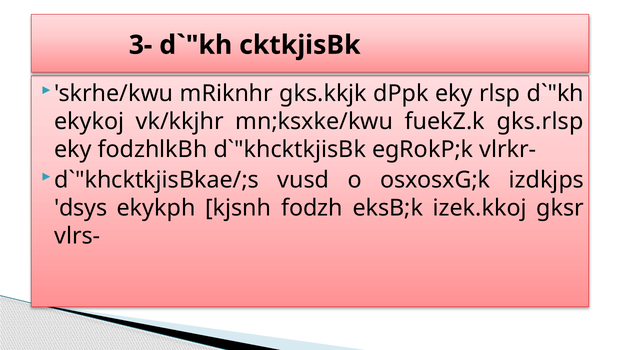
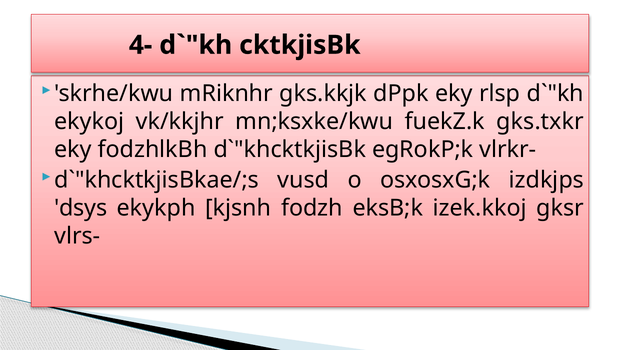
3-: 3- -> 4- (141, 45)
gks.rlsp: gks.rlsp -> gks.txkr (540, 121)
